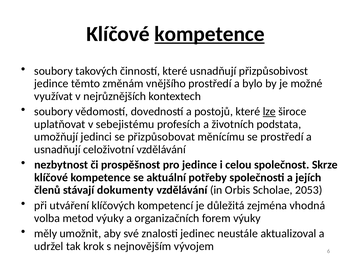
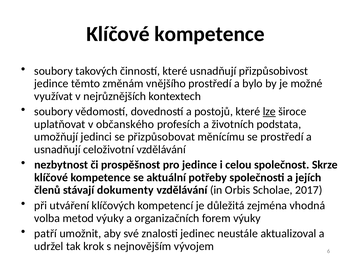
kompetence underline: present -> none (210, 34)
sebejistému: sebejistému -> občanského (125, 124)
2053: 2053 -> 2017 (309, 190)
měly: měly -> patří (46, 234)
